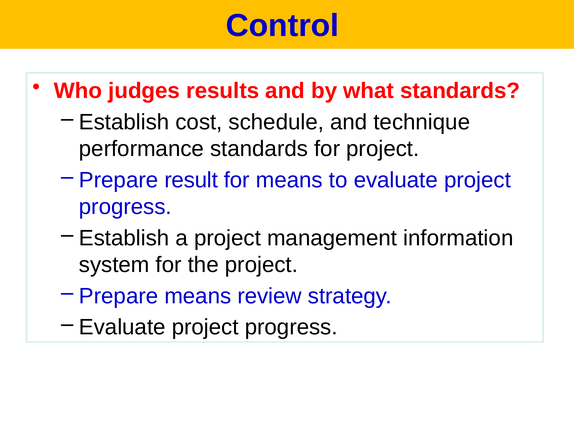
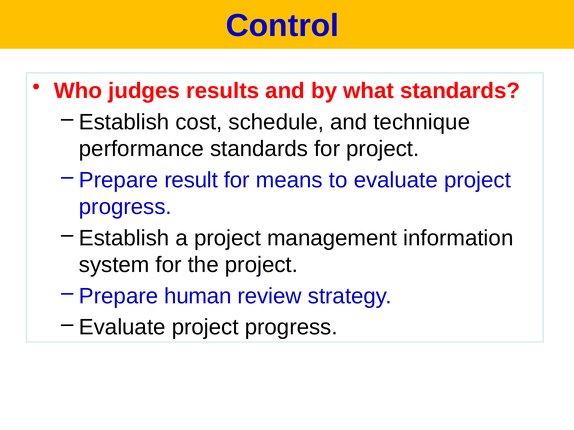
Prepare means: means -> human (198, 296)
